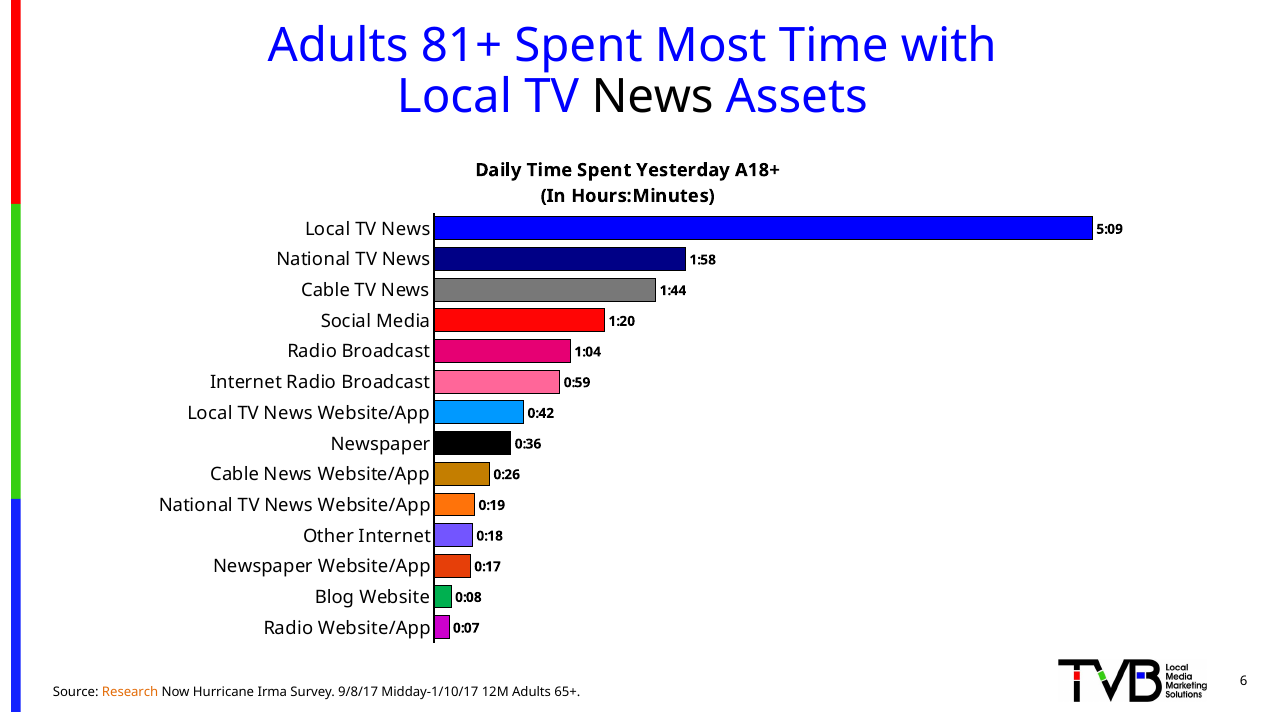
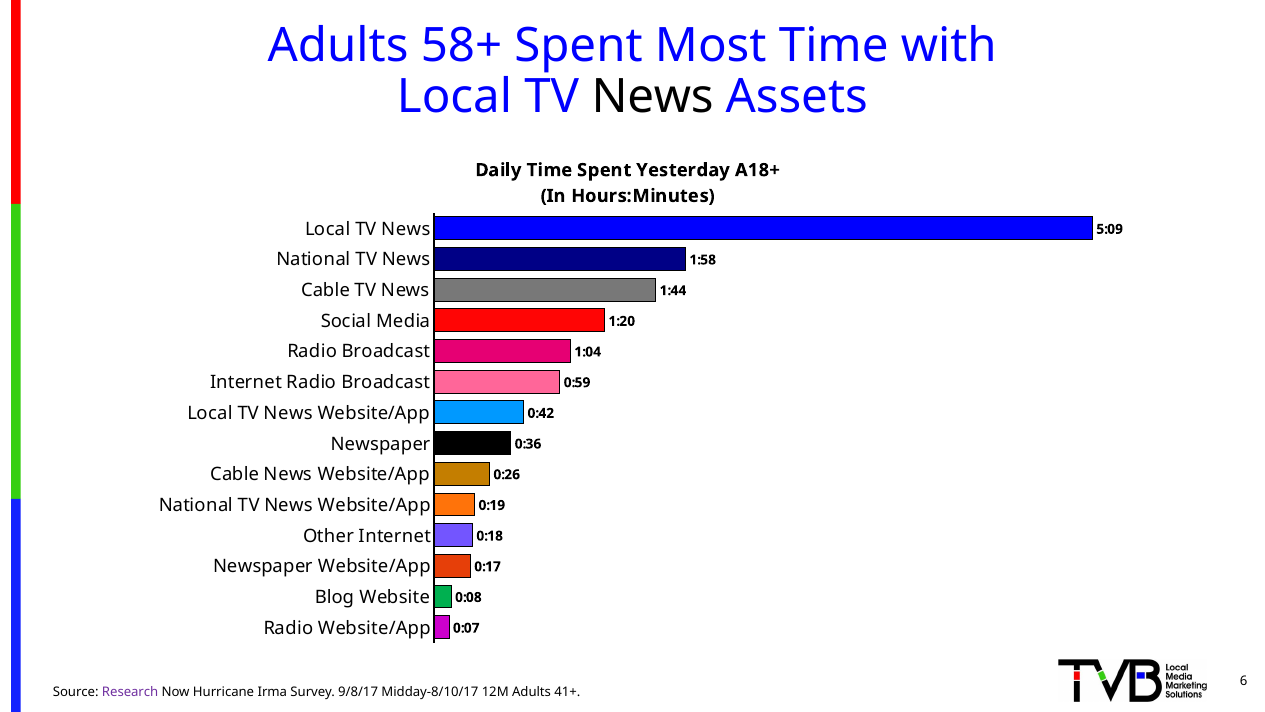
81+: 81+ -> 58+ (461, 46)
Research colour: orange -> purple (130, 692)
Midday-1/10/17: Midday-1/10/17 -> Midday-8/10/17 (430, 692)
65+: 65+ -> 41+ (568, 692)
